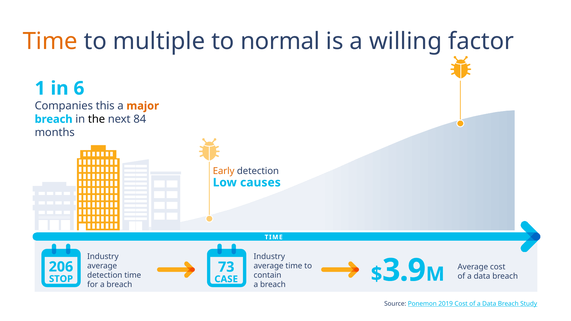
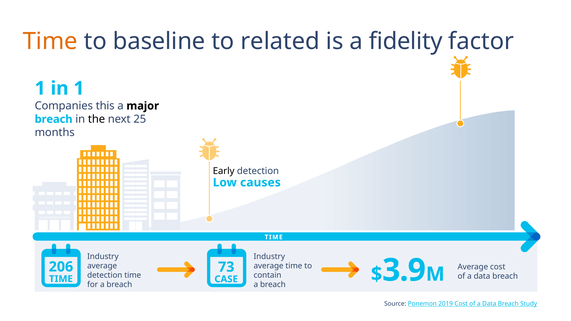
multiple: multiple -> baseline (159, 41)
normal: normal -> related (280, 41)
willing: willing -> fidelity (406, 41)
in 6: 6 -> 1 (79, 88)
major colour: orange -> black (143, 106)
84: 84 -> 25 (140, 119)
Early colour: orange -> black (224, 171)
STOP: STOP -> TIME (61, 279)
